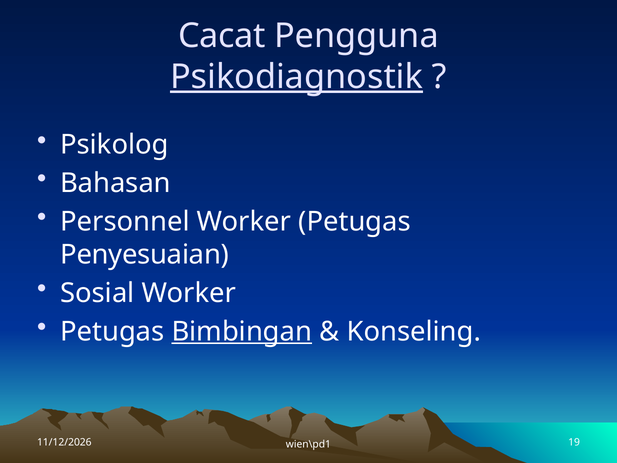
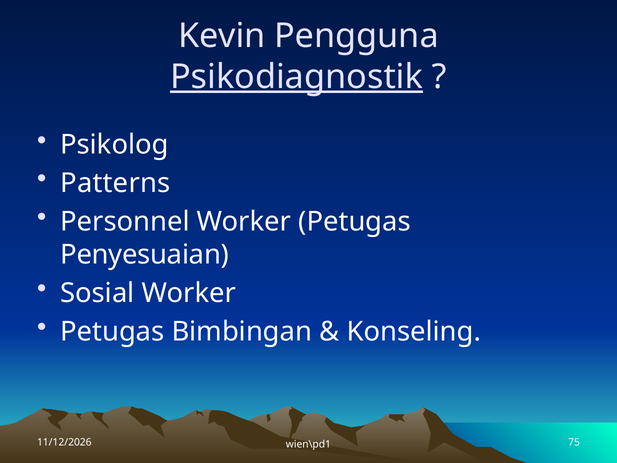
Cacat: Cacat -> Kevin (222, 36)
Bahasan: Bahasan -> Patterns (115, 183)
Bimbingan underline: present -> none (242, 331)
19: 19 -> 75 (574, 442)
